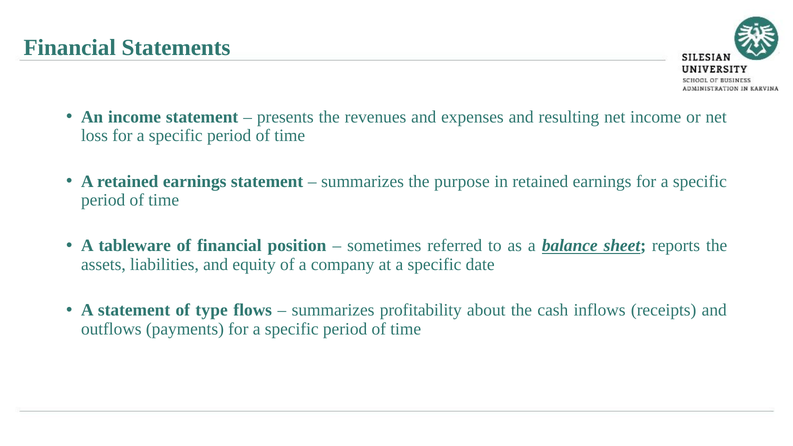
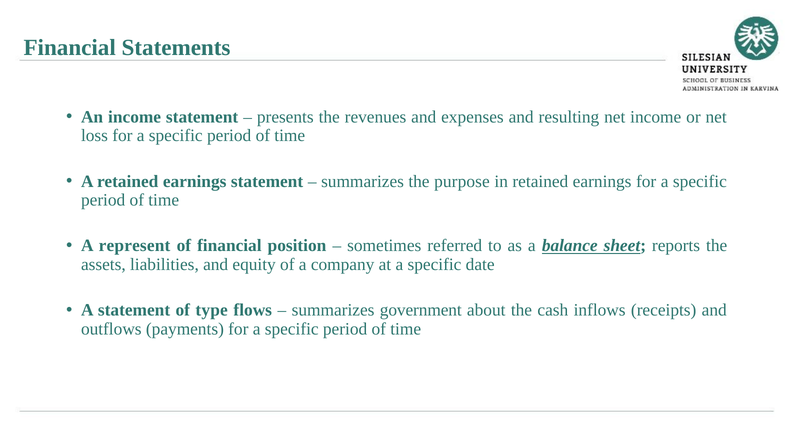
tableware: tableware -> represent (135, 246)
profitability: profitability -> government (421, 310)
